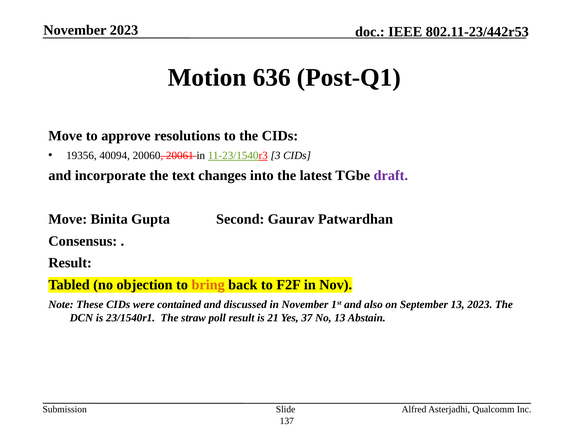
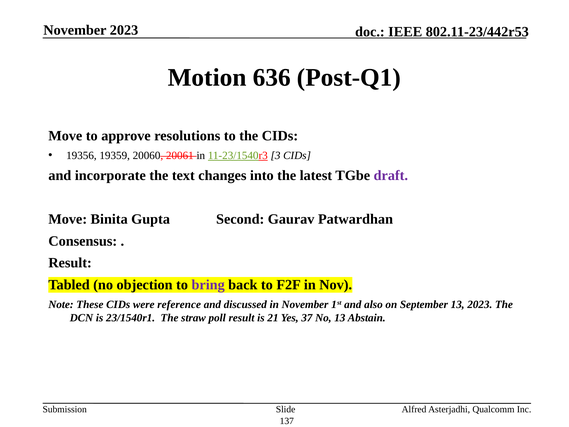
40094: 40094 -> 19359 (115, 155)
bring colour: orange -> purple (208, 285)
contained: contained -> reference (179, 304)
